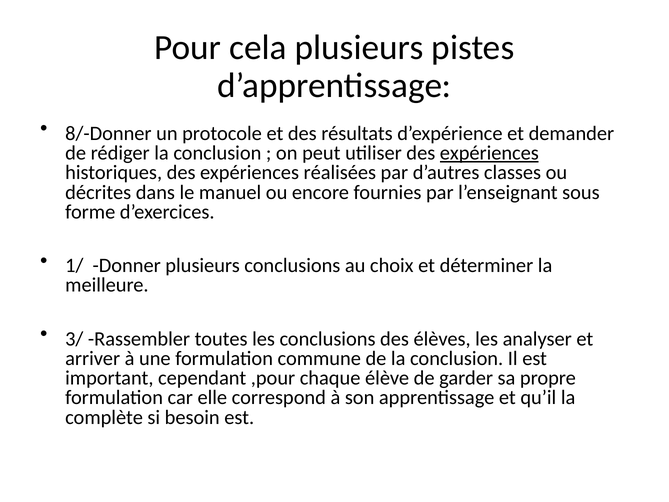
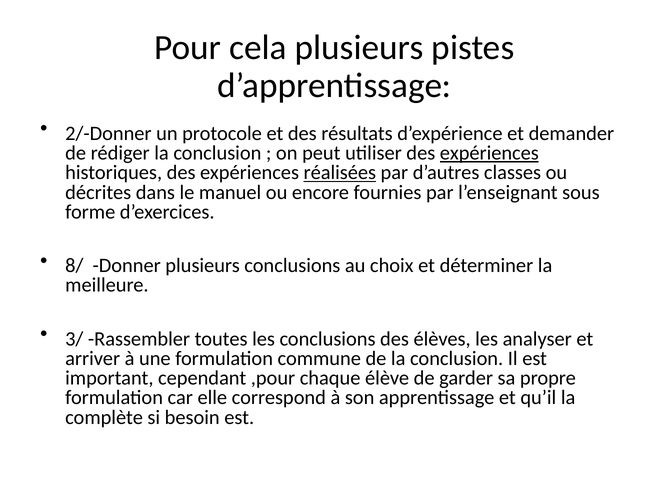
8/-Donner: 8/-Donner -> 2/-Donner (108, 133)
réalisées underline: none -> present (340, 173)
1/: 1/ -> 8/ (74, 265)
